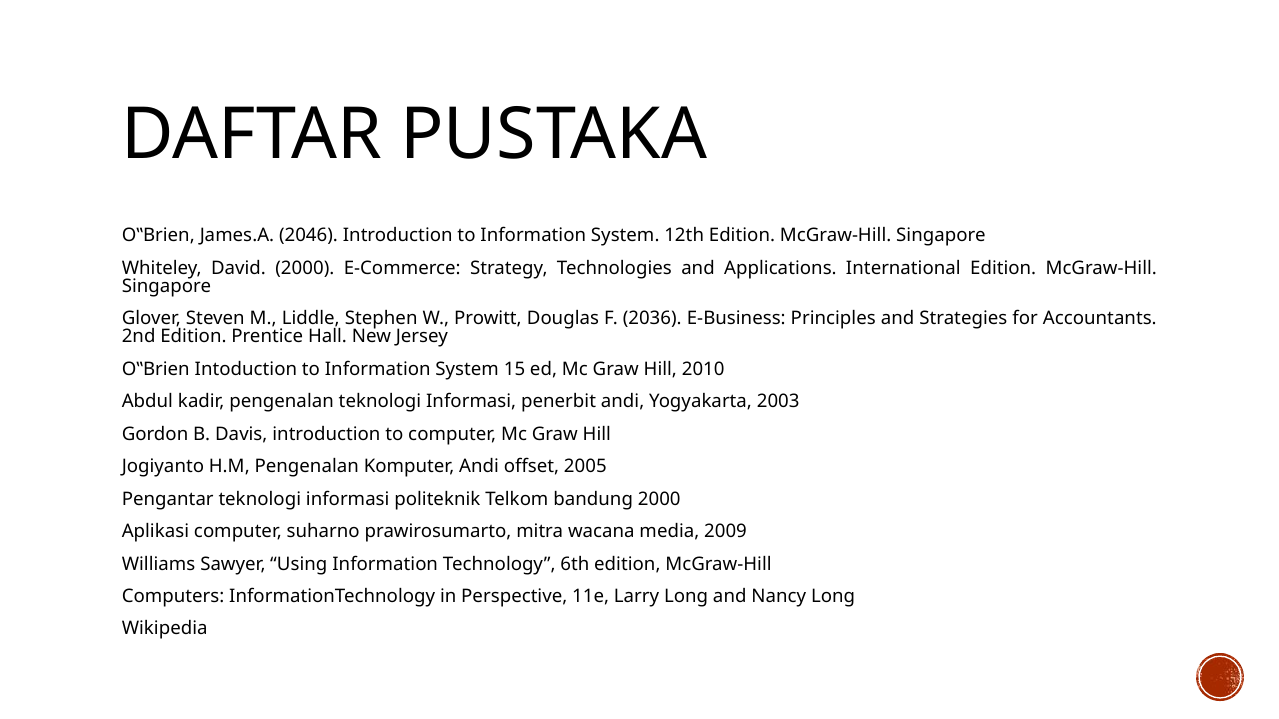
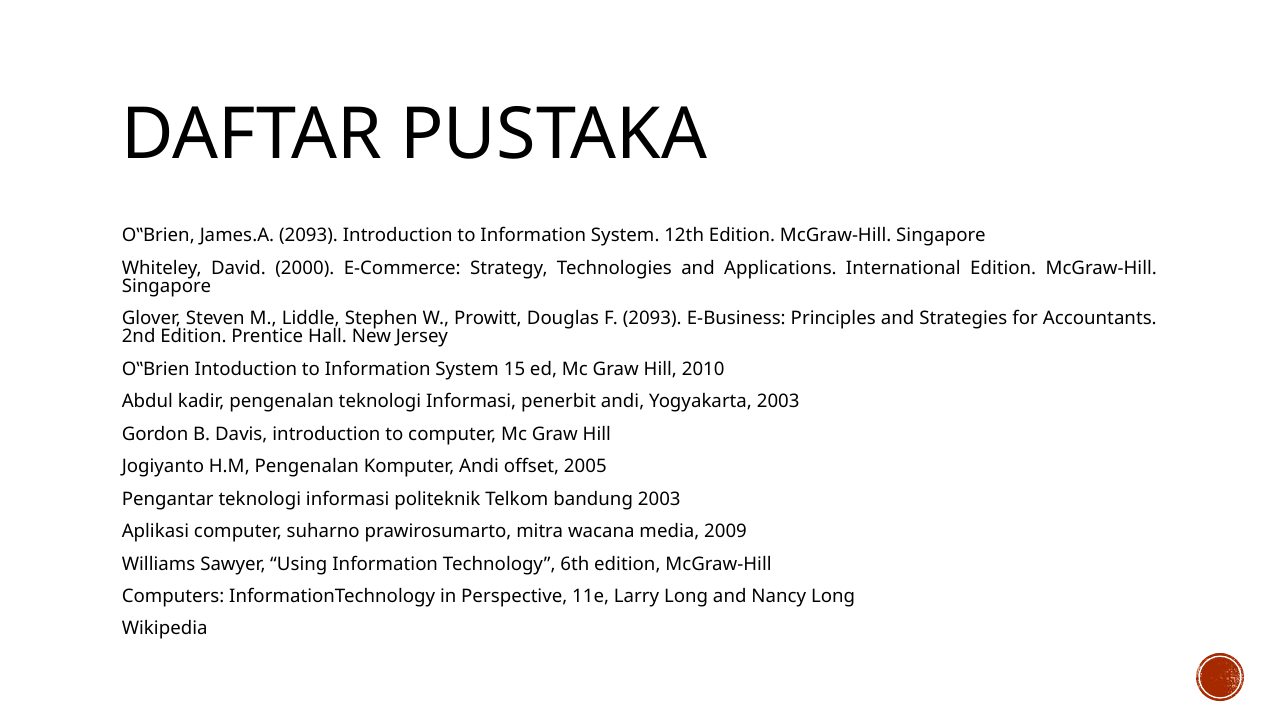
James.A 2046: 2046 -> 2093 (308, 236)
F 2036: 2036 -> 2093 (652, 319)
bandung 2000: 2000 -> 2003 (659, 499)
